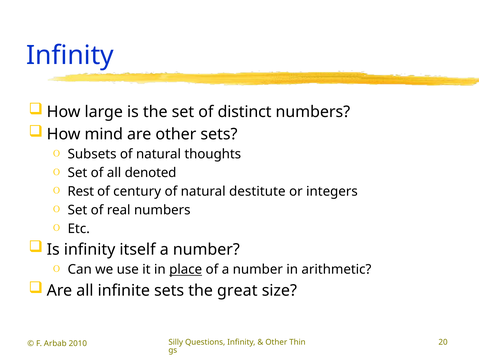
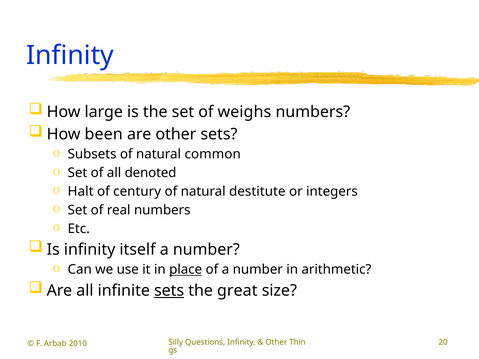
distinct: distinct -> weighs (244, 112)
mind: mind -> been (104, 134)
thoughts: thoughts -> common (213, 154)
Rest: Rest -> Halt (81, 192)
sets underline: none -> present (169, 291)
